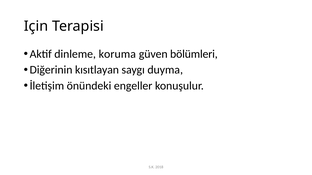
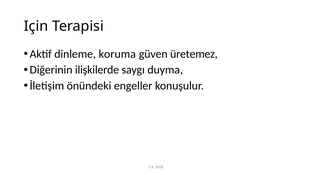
bölümleri: bölümleri -> üretemez (194, 54)
kısıtlayan: kısıtlayan -> ilişkilerde (97, 70)
